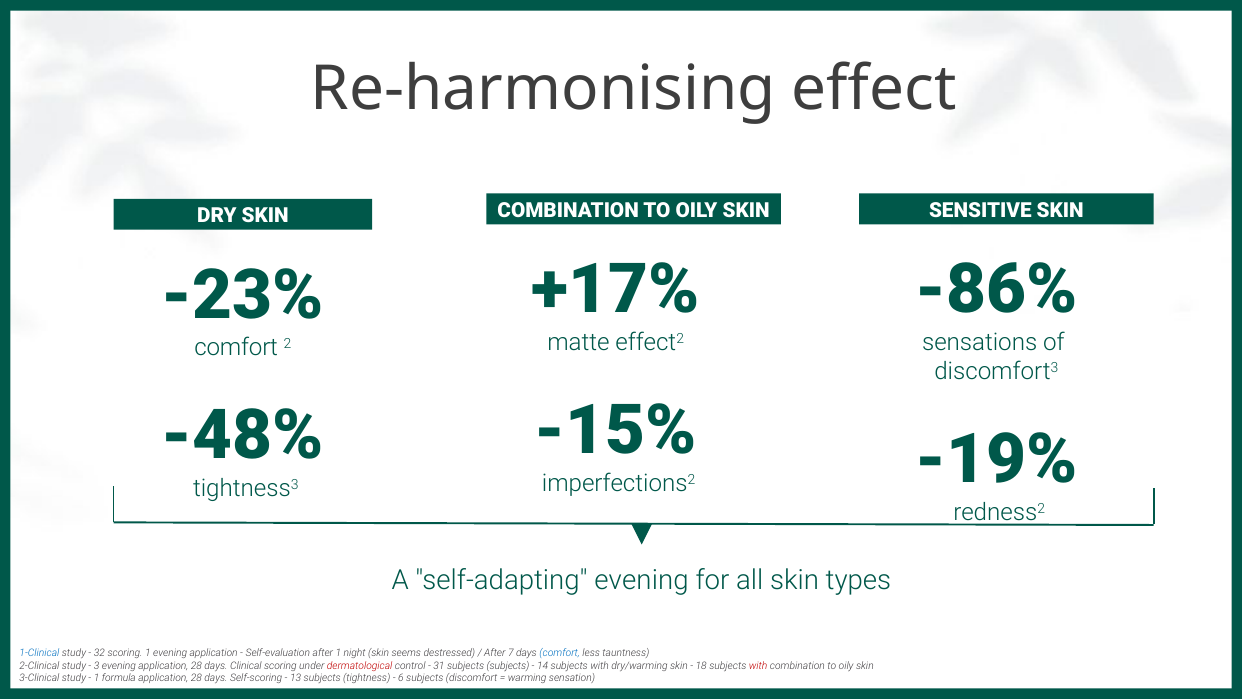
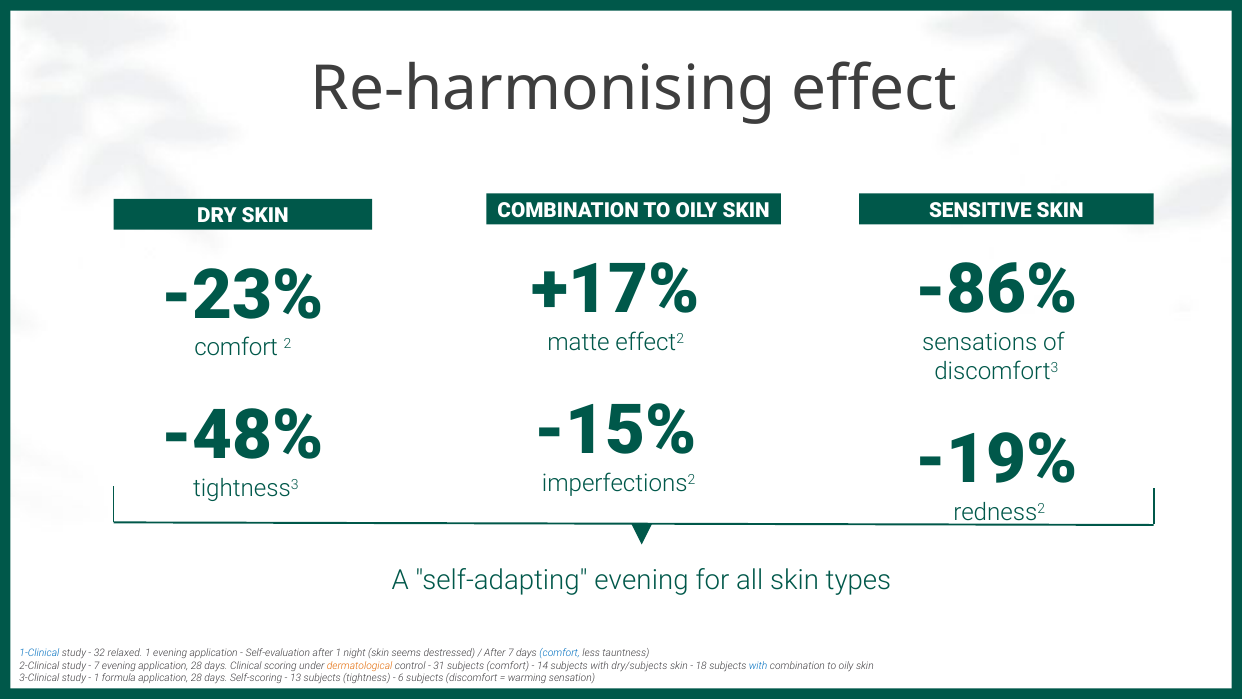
32 scoring: scoring -> relaxed (125, 653)
3: 3 -> 7 (97, 665)
dermatological colour: red -> orange (360, 665)
subjects subjects: subjects -> comfort (508, 665)
dry/warming: dry/warming -> dry/subjects (639, 665)
with colour: red -> blue (758, 665)
